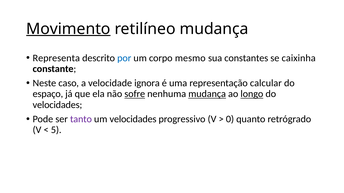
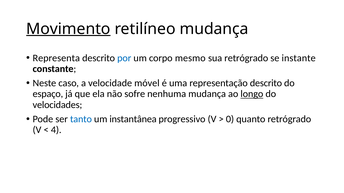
sua constantes: constantes -> retrógrado (246, 58)
caixinha: caixinha -> instante (299, 58)
ignora: ignora -> móvel (147, 83)
representação calcular: calcular -> descrito (266, 83)
sofre underline: present -> none (135, 94)
mudança underline: present -> none (207, 94)
tanto colour: purple -> blue (81, 119)
um velocidades: velocidades -> instantânea (133, 119)
5: 5 -> 4 (56, 130)
